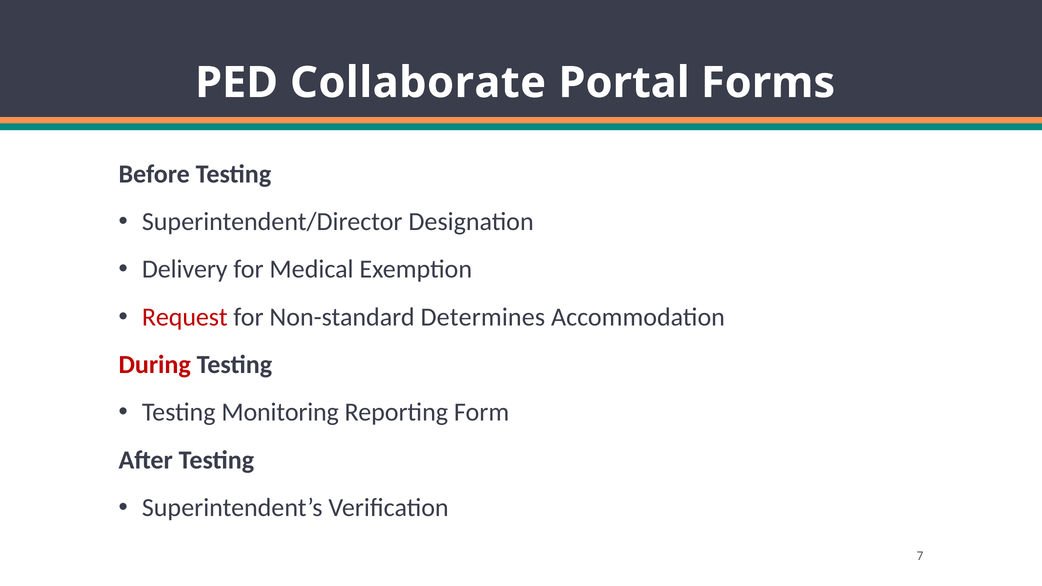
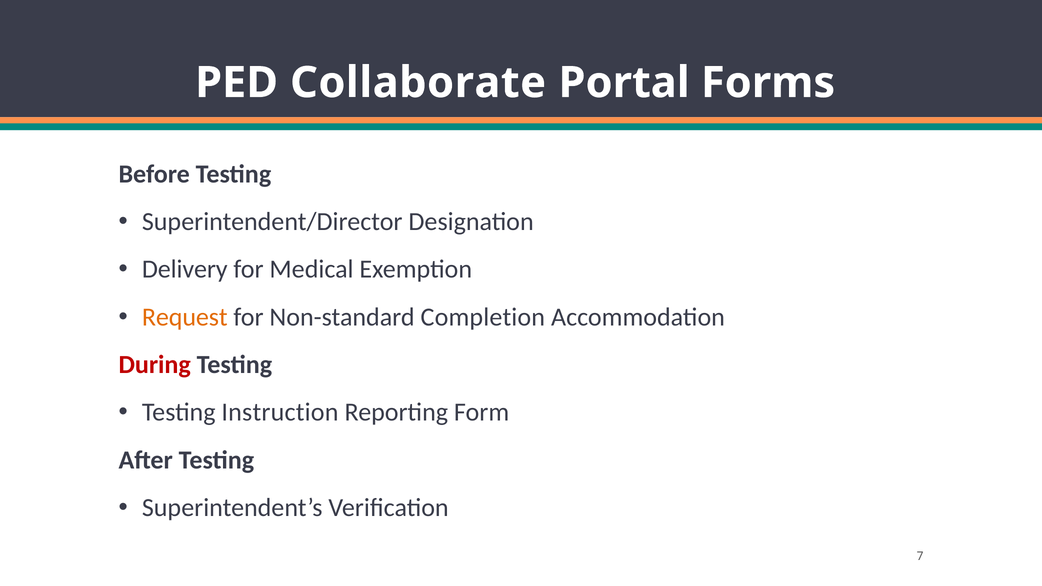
Request colour: red -> orange (185, 317)
Determines: Determines -> Completion (483, 317)
Monitoring: Monitoring -> Instruction (280, 412)
